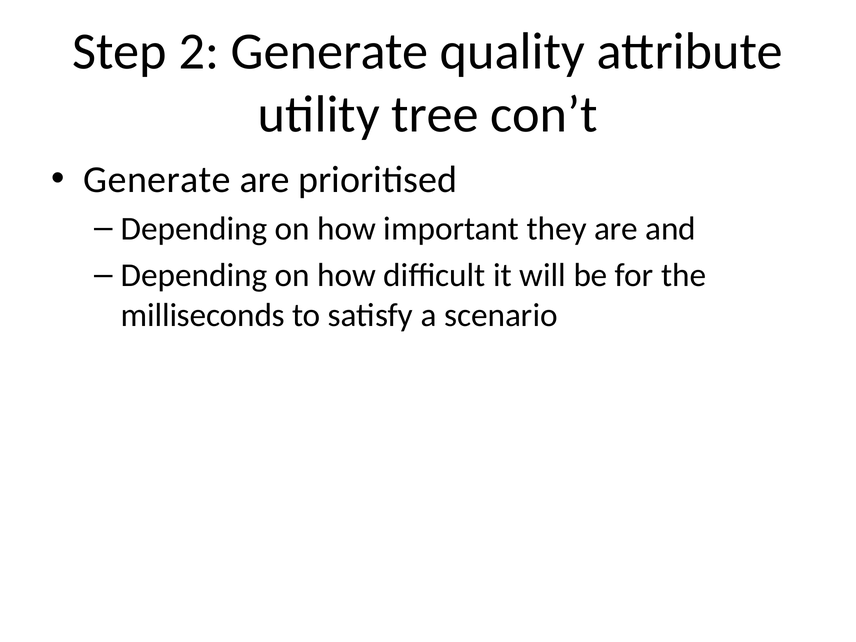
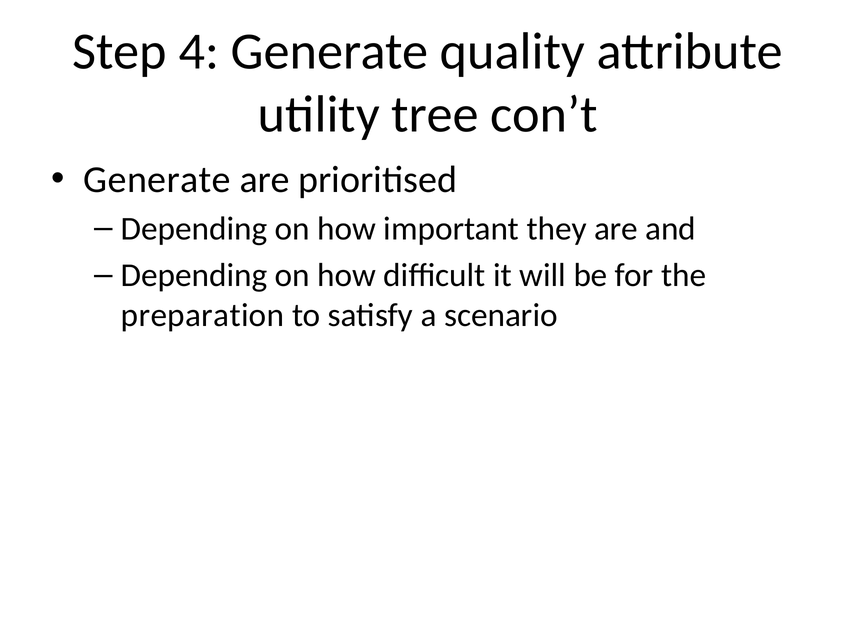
2: 2 -> 4 (199, 51)
milliseconds: milliseconds -> preparation (203, 315)
